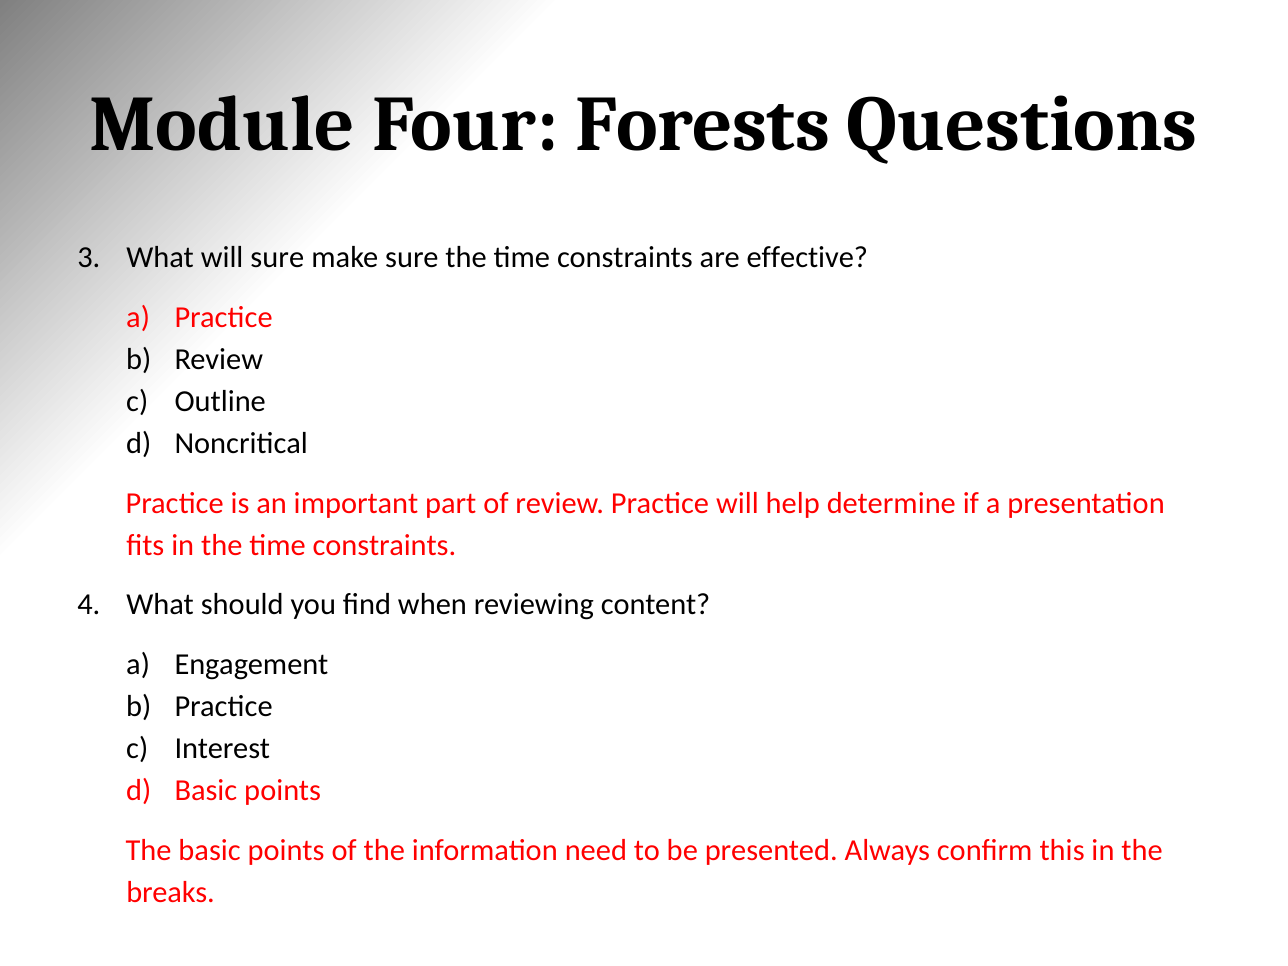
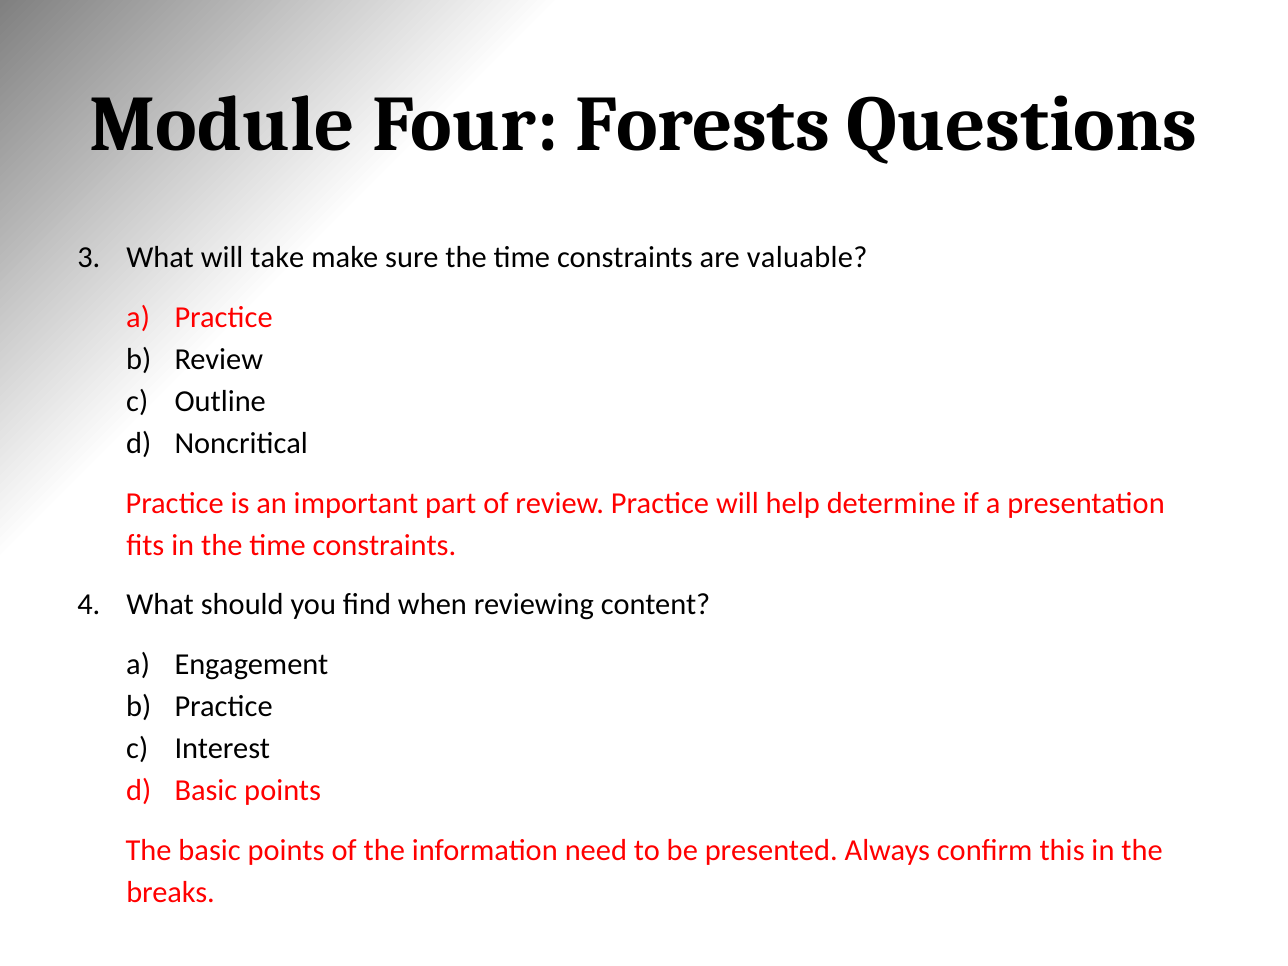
will sure: sure -> take (277, 258)
effective: effective -> valuable (807, 258)
